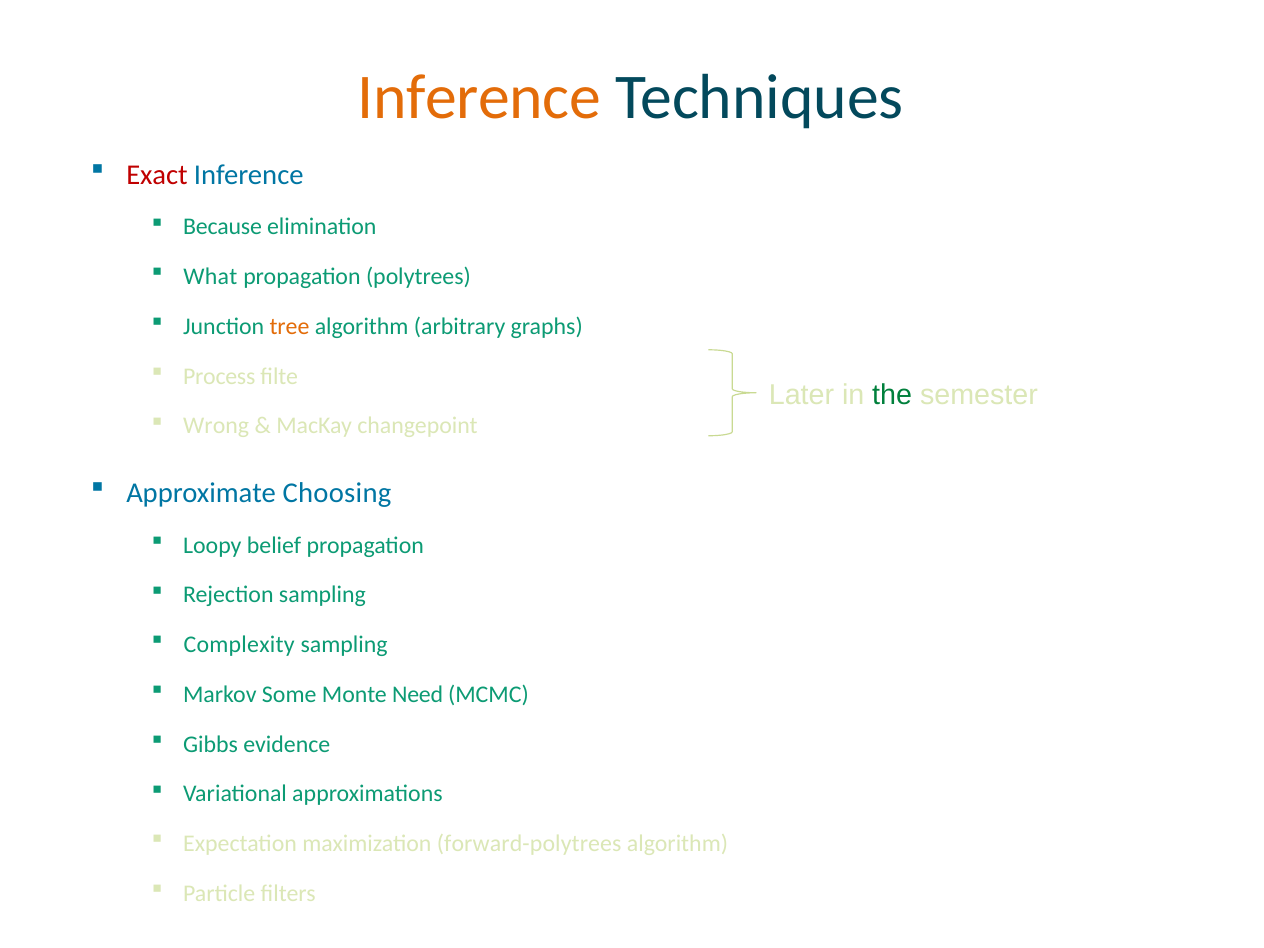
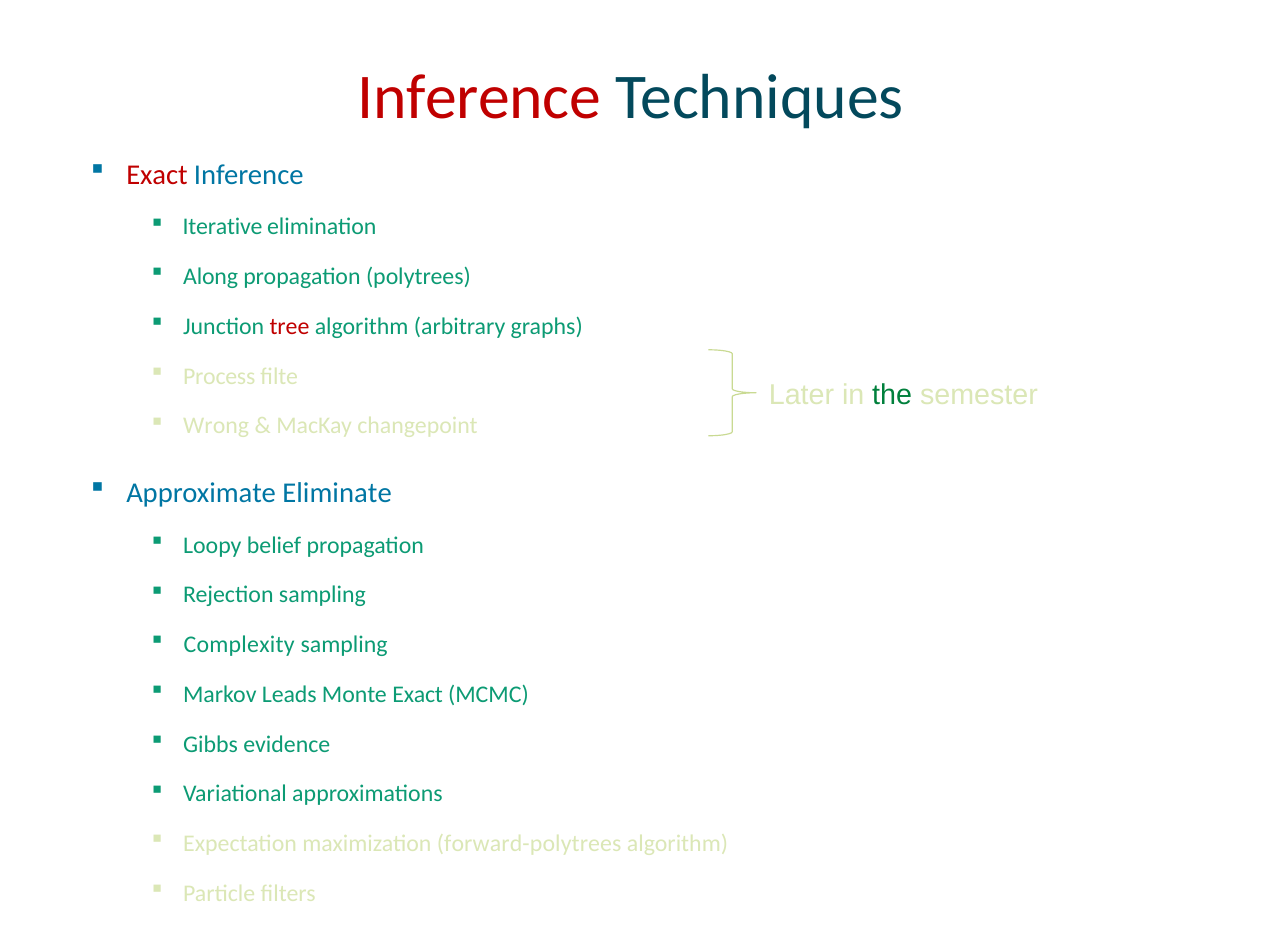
Inference colour: orange -> red (479, 98)
Because: Because -> Iterative (223, 227)
What: What -> Along (211, 277)
tree colour: orange -> red (289, 326)
Choosing: Choosing -> Eliminate (337, 493)
Some: Some -> Leads (289, 694)
Monte Need: Need -> Exact (418, 694)
